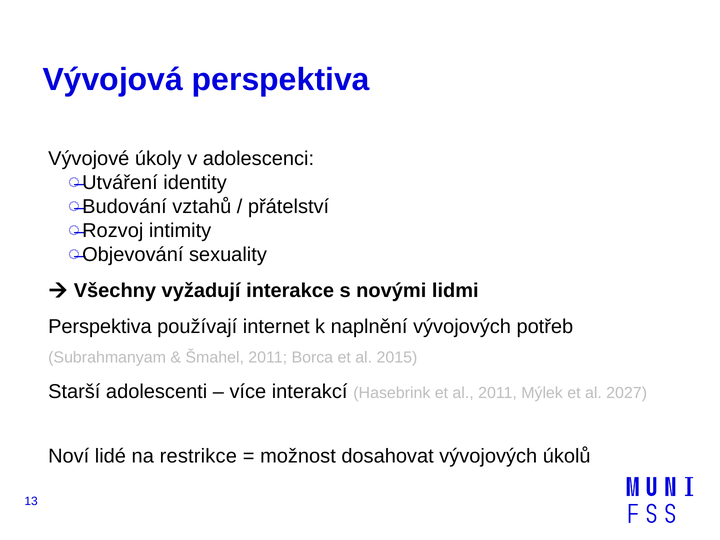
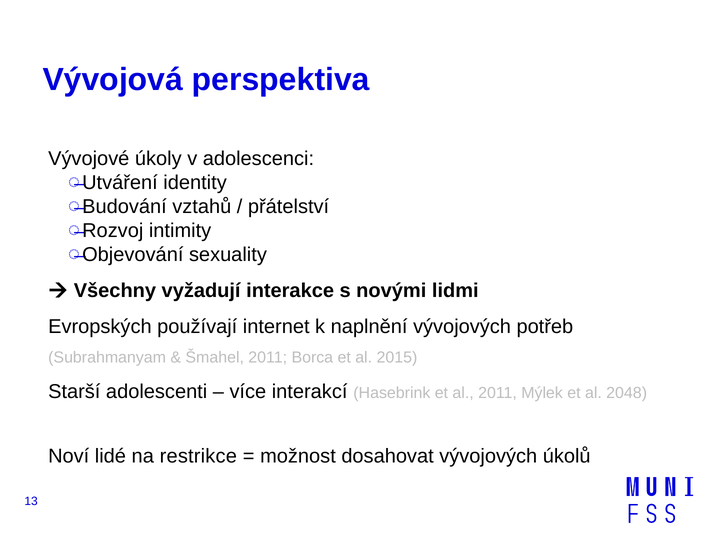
Perspektiva: Perspektiva -> Evropských (100, 327)
2027: 2027 -> 2048 (627, 393)
